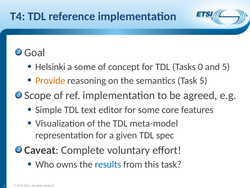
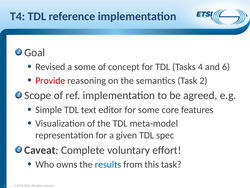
Helsinki: Helsinki -> Revised (50, 67)
0: 0 -> 4 (200, 67)
and 5: 5 -> 6 (226, 67)
Provide colour: orange -> red (50, 80)
Task 5: 5 -> 2 (203, 80)
